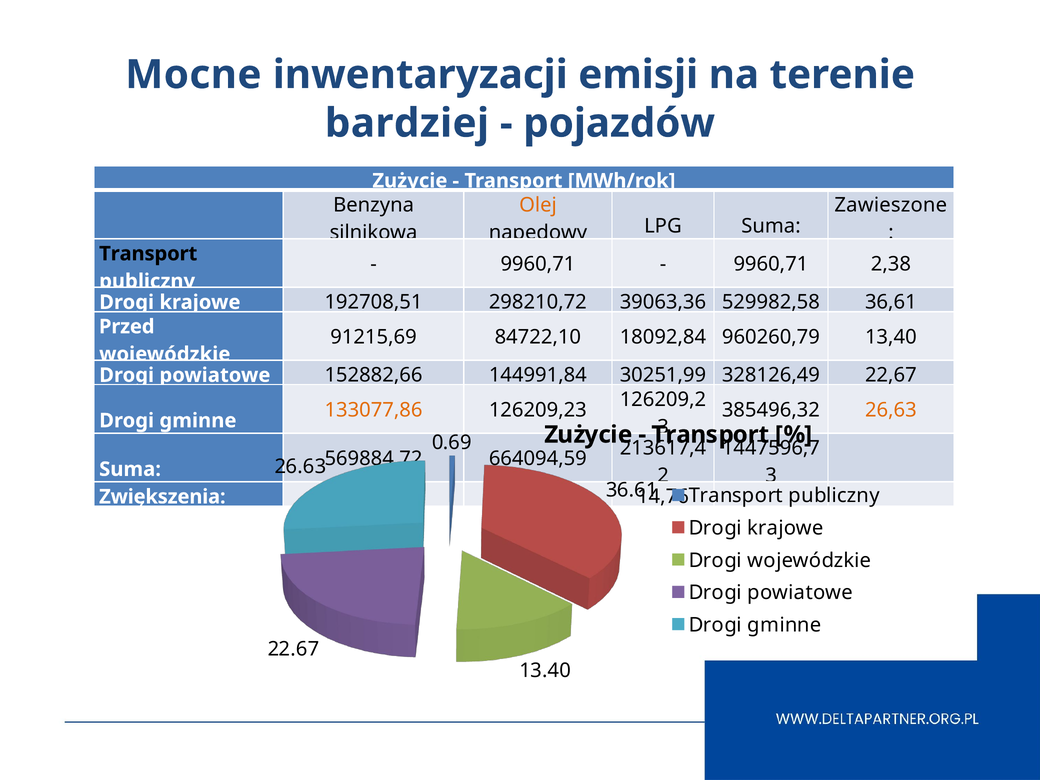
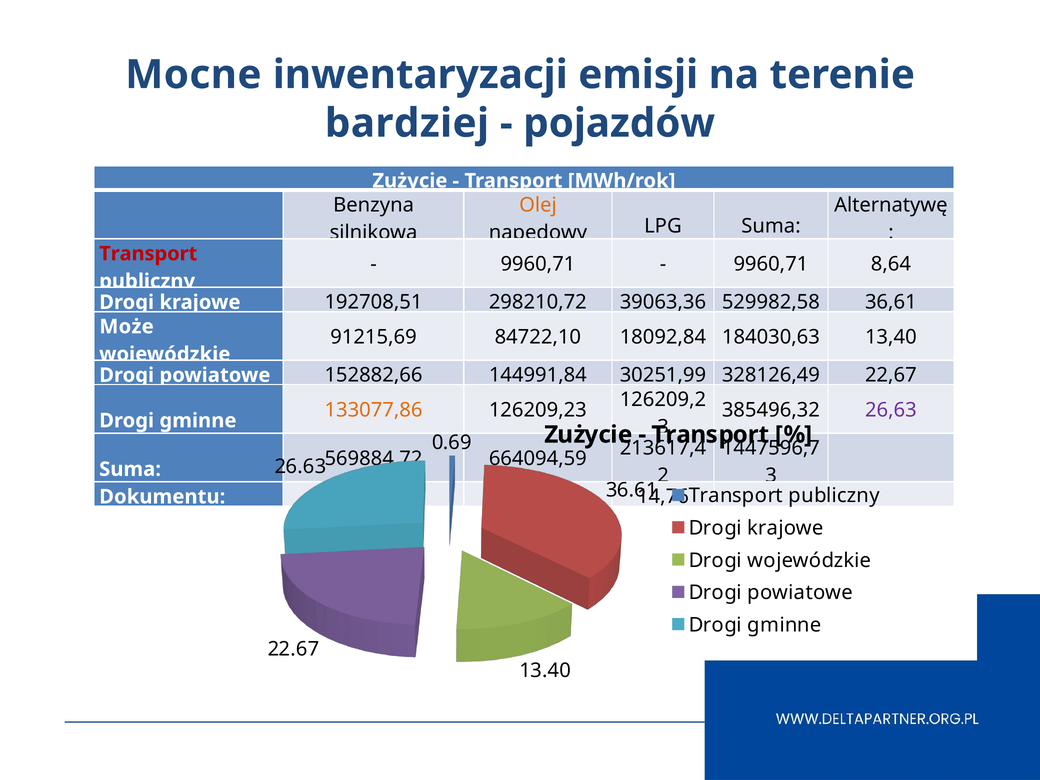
Zawieszone: Zawieszone -> Alternatywę (891, 205)
Transport colour: black -> red (148, 254)
2,38: 2,38 -> 8,64 (891, 264)
Przed: Przed -> Może (127, 327)
960260,79: 960260,79 -> 184030,63 (771, 337)
26,63 colour: orange -> purple (891, 410)
Zwiększenia: Zwiększenia -> Dokumentu (162, 497)
